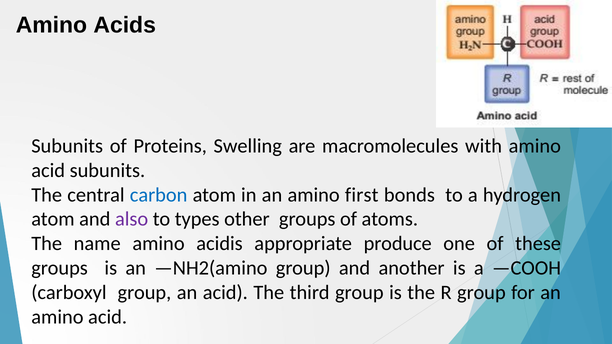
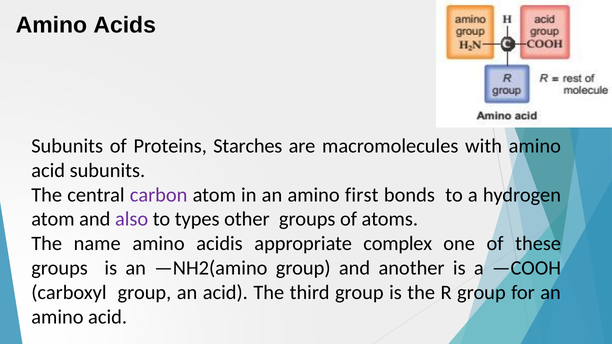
Swelling: Swelling -> Starches (248, 146)
carbon colour: blue -> purple (159, 195)
produce: produce -> complex (398, 244)
